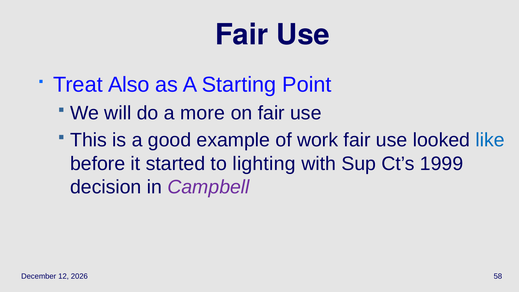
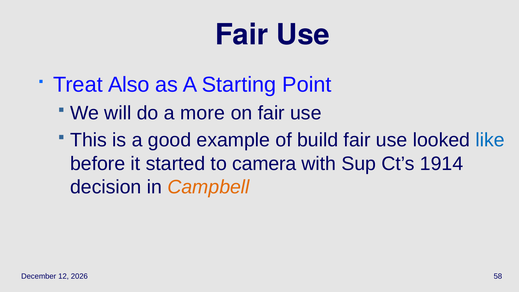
work: work -> build (318, 140)
lighting: lighting -> camera (264, 164)
1999: 1999 -> 1914 (442, 164)
Campbell colour: purple -> orange (209, 187)
